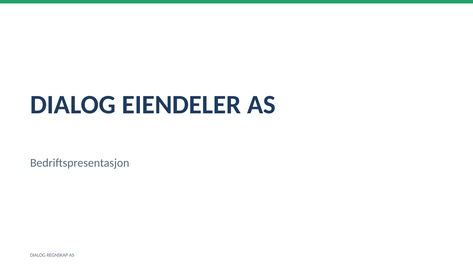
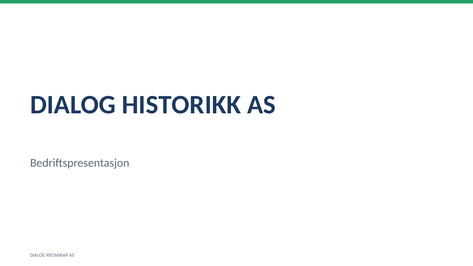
EIENDELER: EIENDELER -> HISTORIKK (181, 105)
